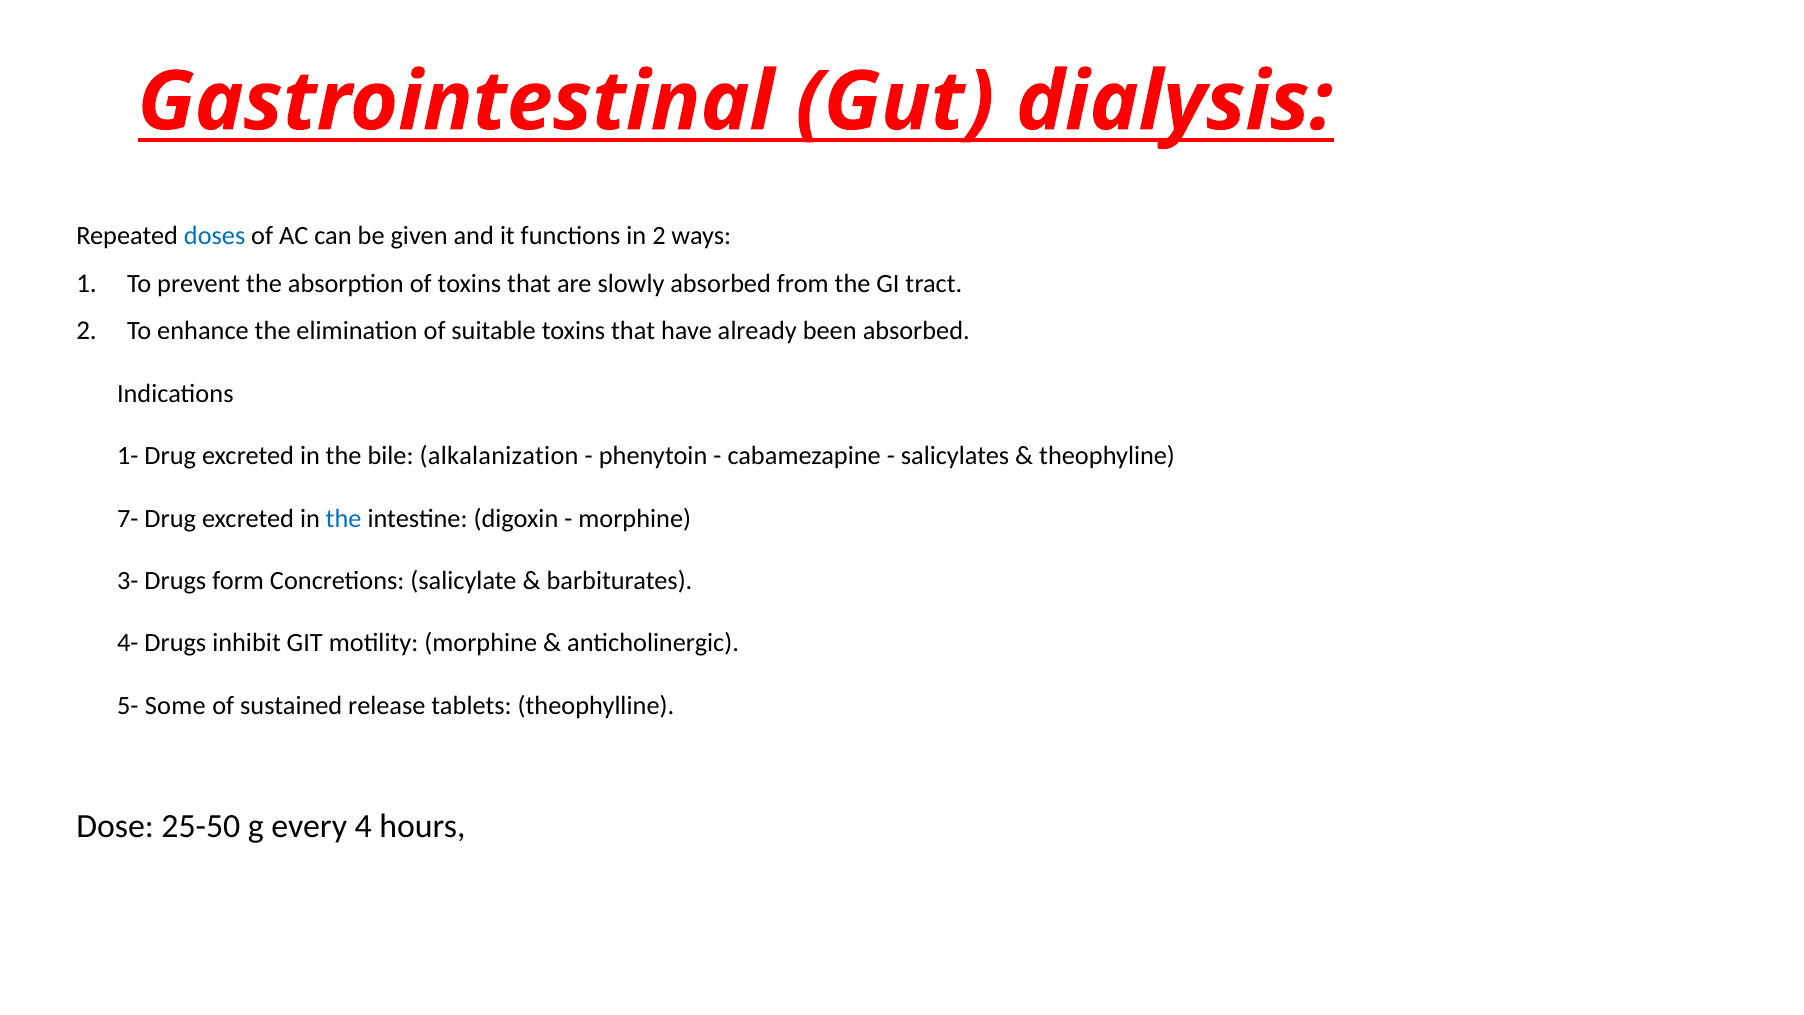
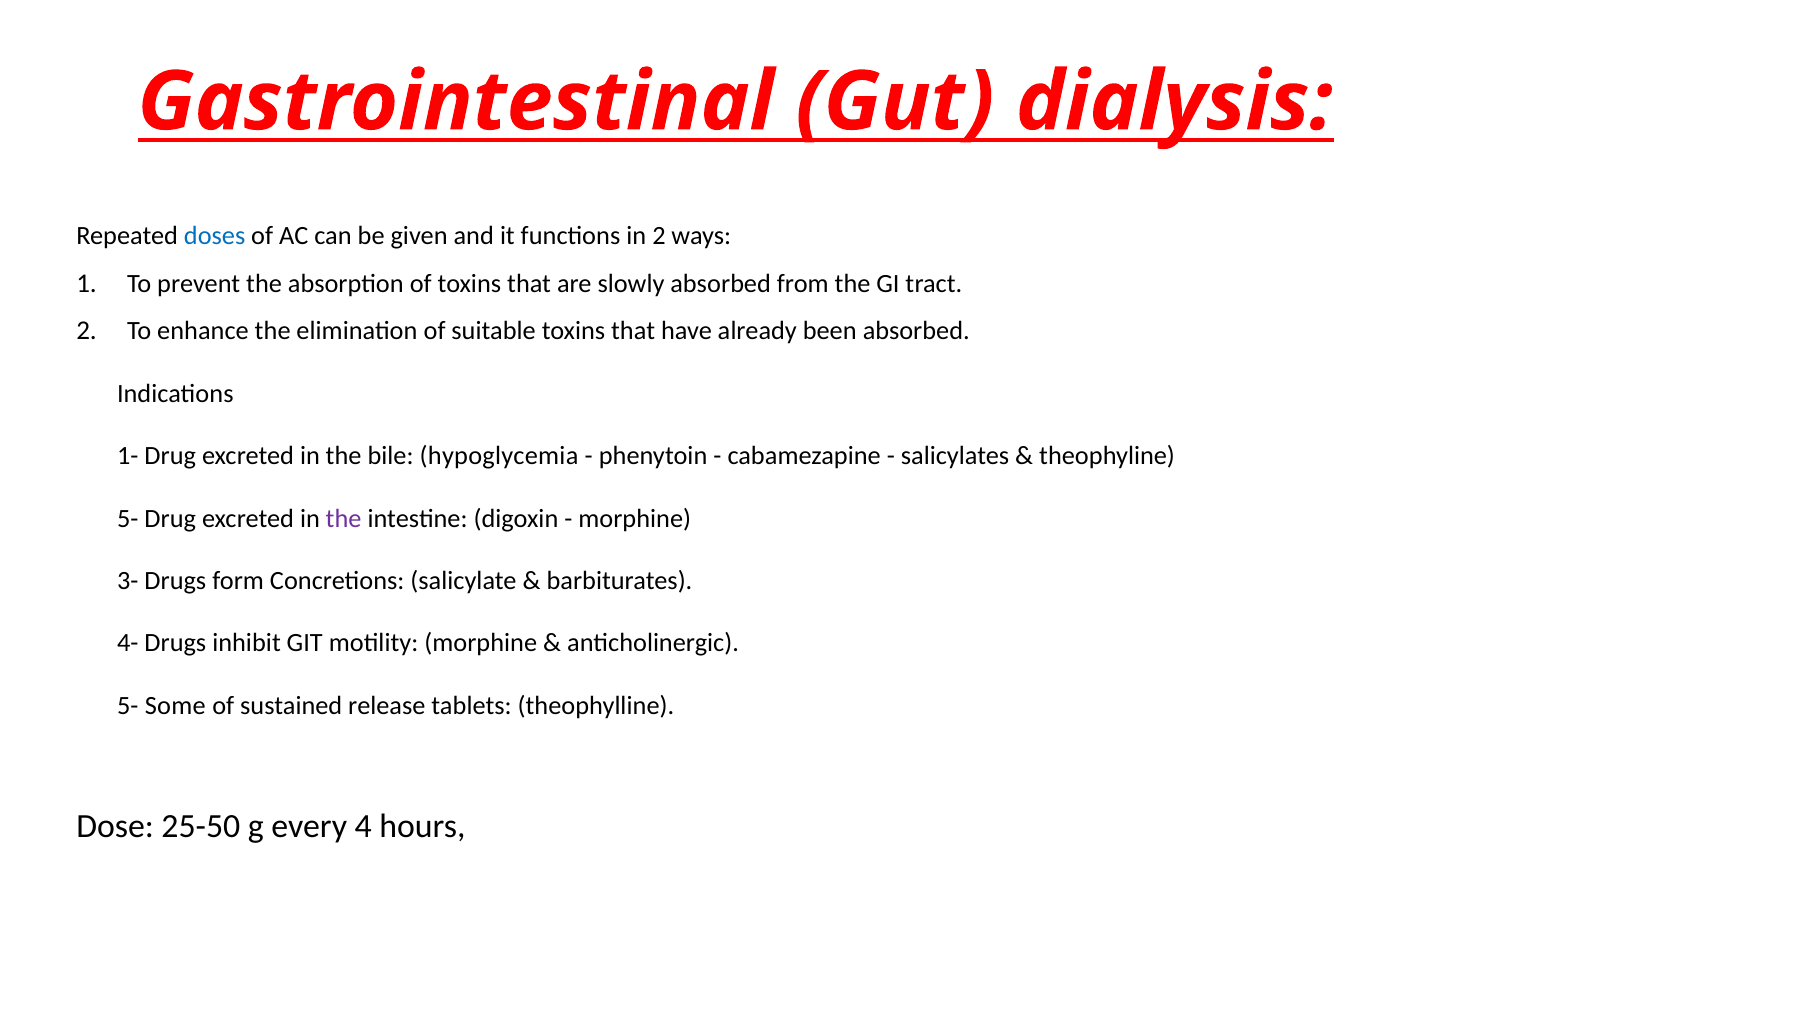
alkalanization: alkalanization -> hypoglycemia (499, 456)
7-: 7- -> 5- (128, 518)
the colour: blue -> purple (344, 518)
